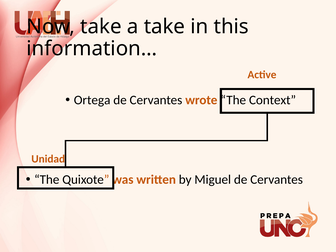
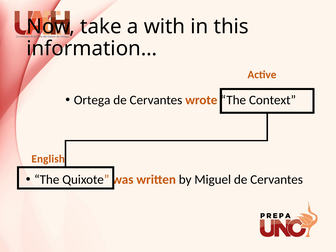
a take: take -> with (164, 27)
Unidad: Unidad -> English (48, 159)
